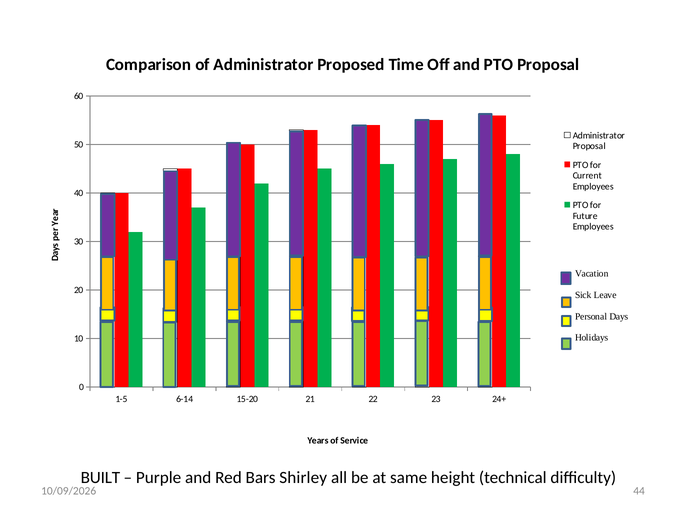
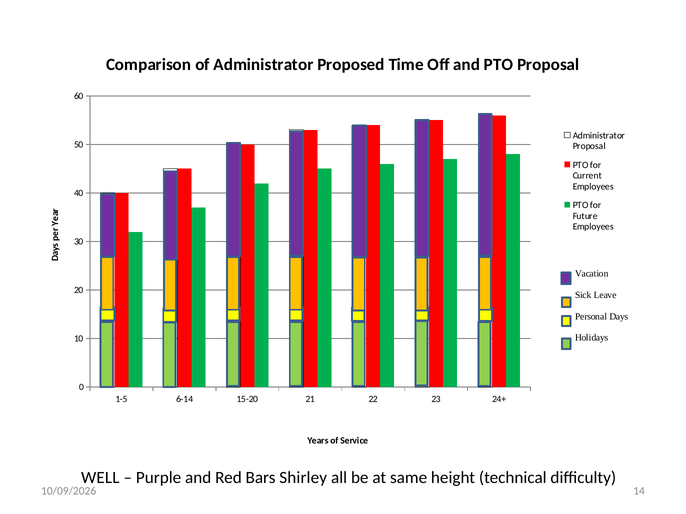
BUILT: BUILT -> WELL (100, 478)
44: 44 -> 14 (639, 491)
